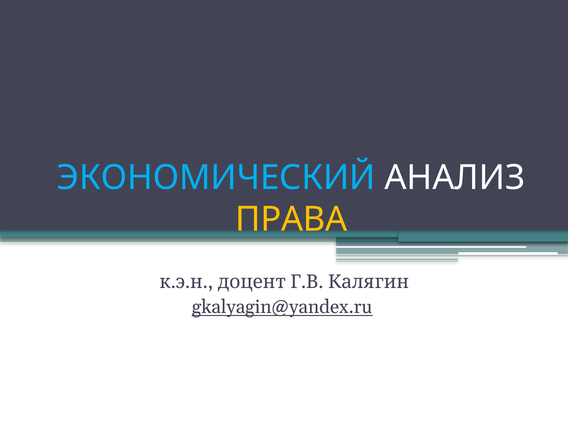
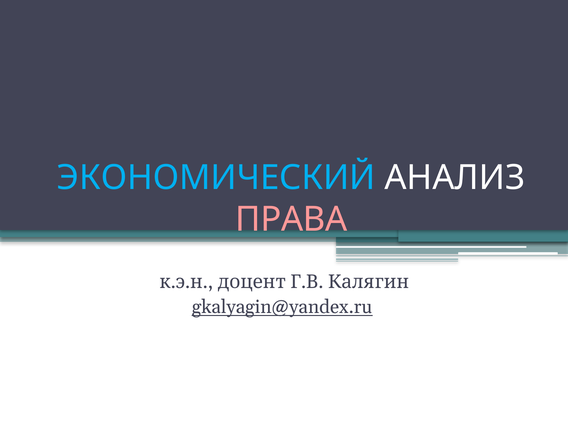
ПРАВА colour: yellow -> pink (291, 219)
